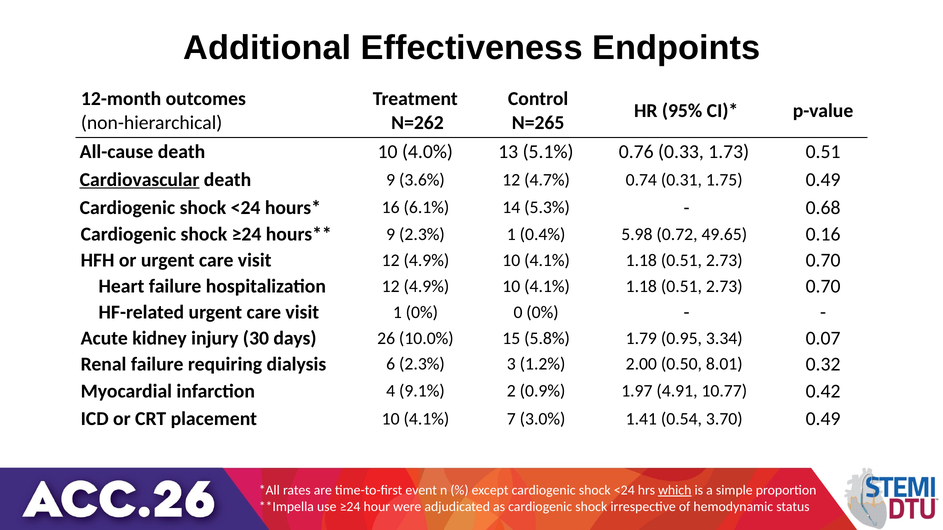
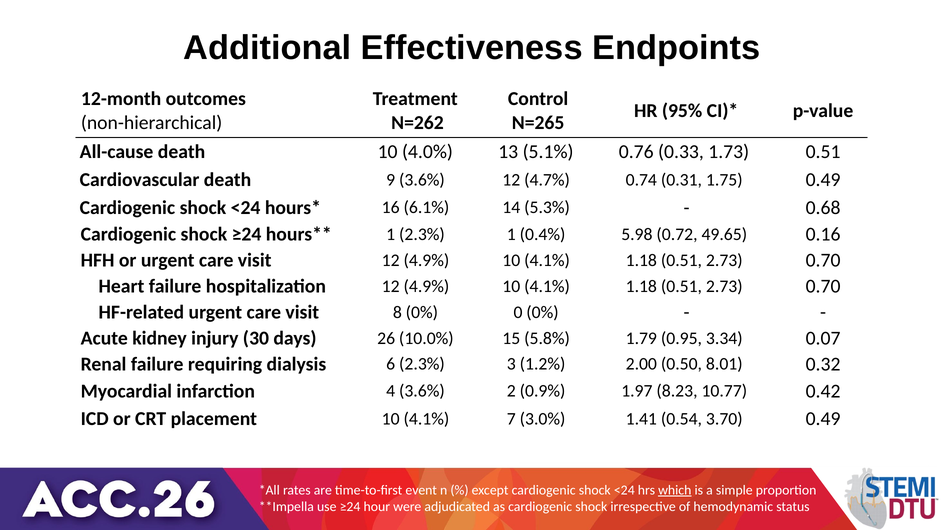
Cardiovascular underline: present -> none (140, 180)
9: 9 -> 1 (391, 235)
visit 1: 1 -> 8 (397, 313)
4 9.1%: 9.1% -> 3.6% (422, 391)
4.91: 4.91 -> 8.23 (677, 391)
